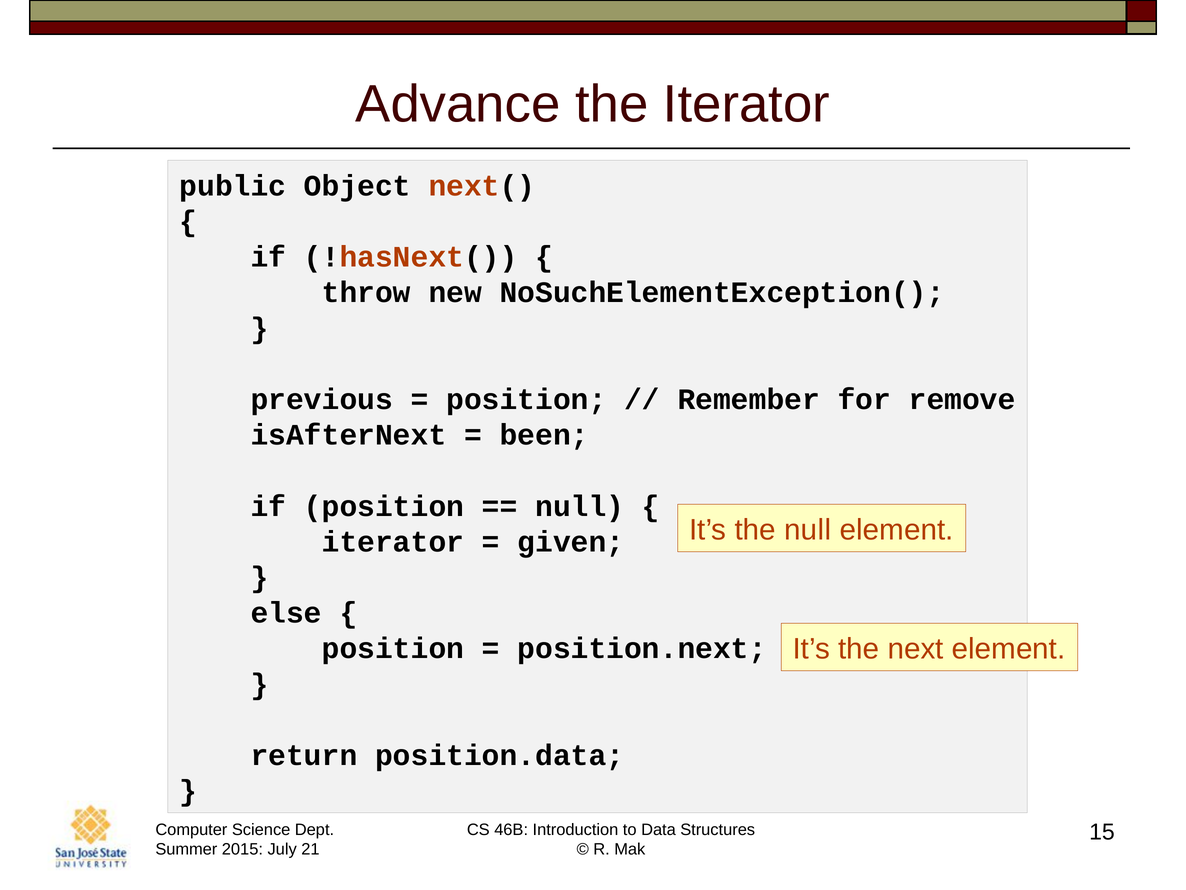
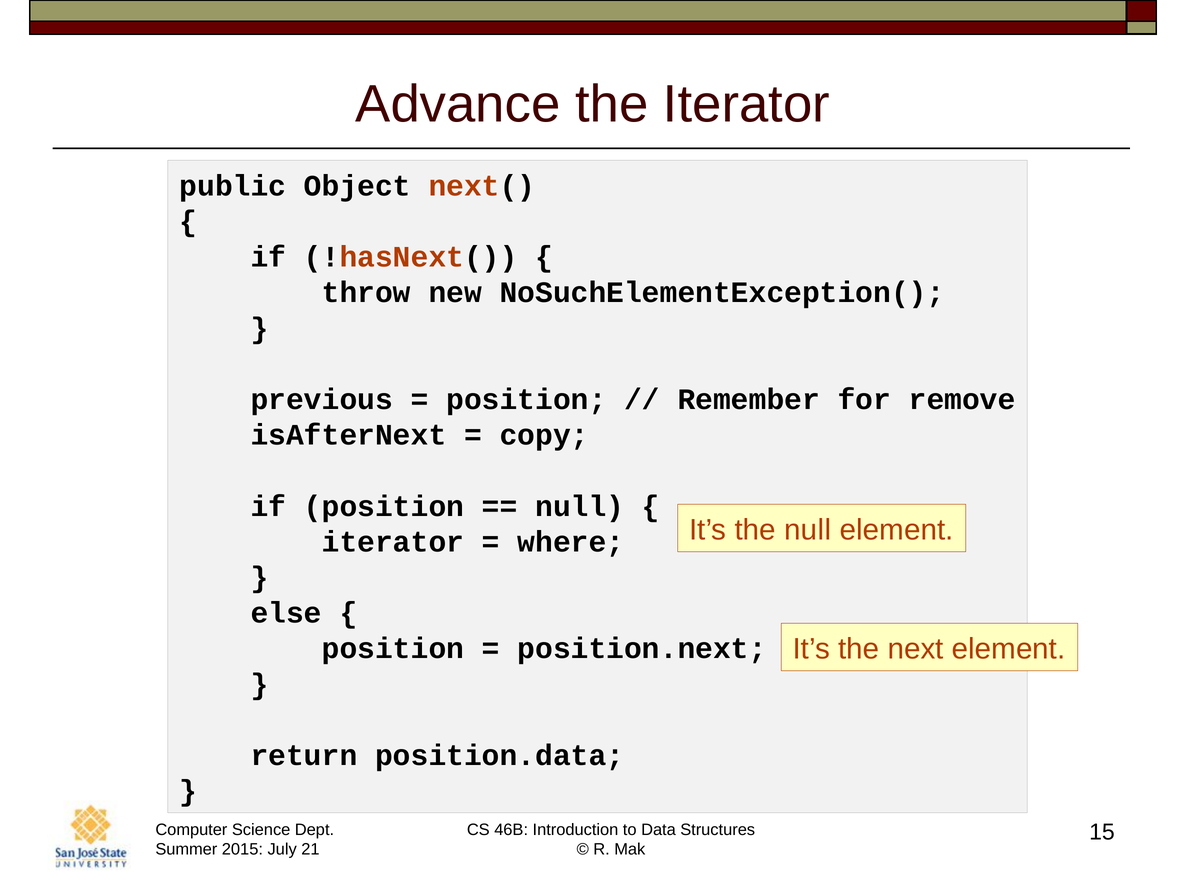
been: been -> copy (544, 435)
given: given -> where (571, 542)
